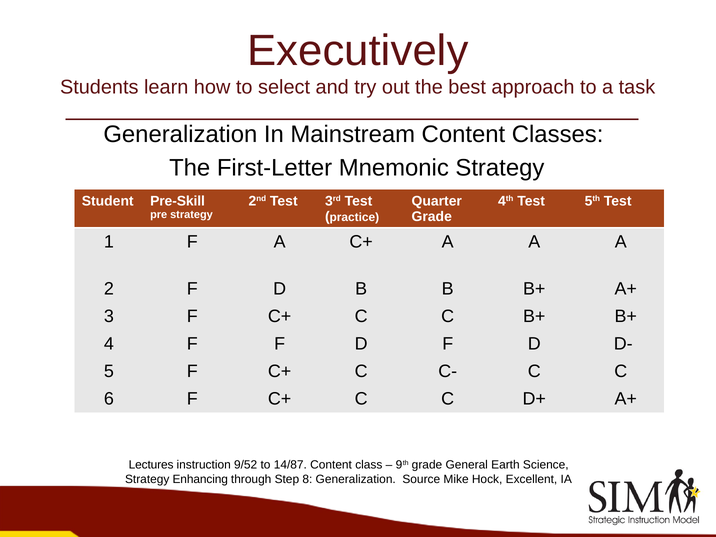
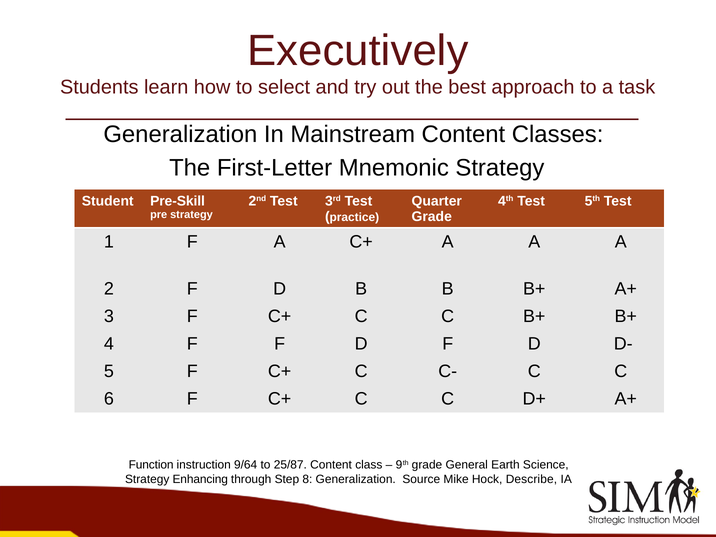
Lectures: Lectures -> Function (151, 465)
9/52: 9/52 -> 9/64 (246, 465)
14/87: 14/87 -> 25/87 (290, 465)
Excellent: Excellent -> Describe (531, 479)
